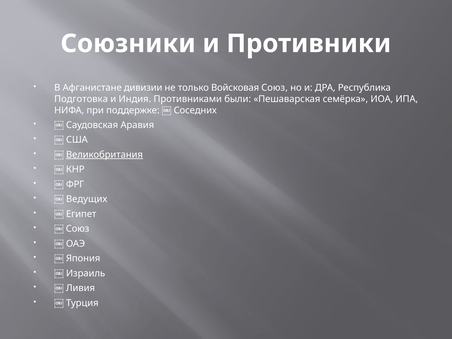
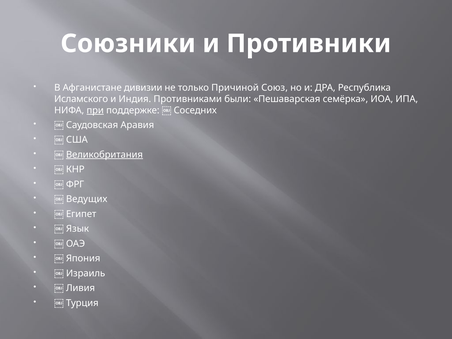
Войсковая: Войсковая -> Причиной (235, 88)
Подготовка: Подготовка -> Исламского (81, 99)
при underline: none -> present (95, 110)
Союз: Союз -> Язык (77, 229)
